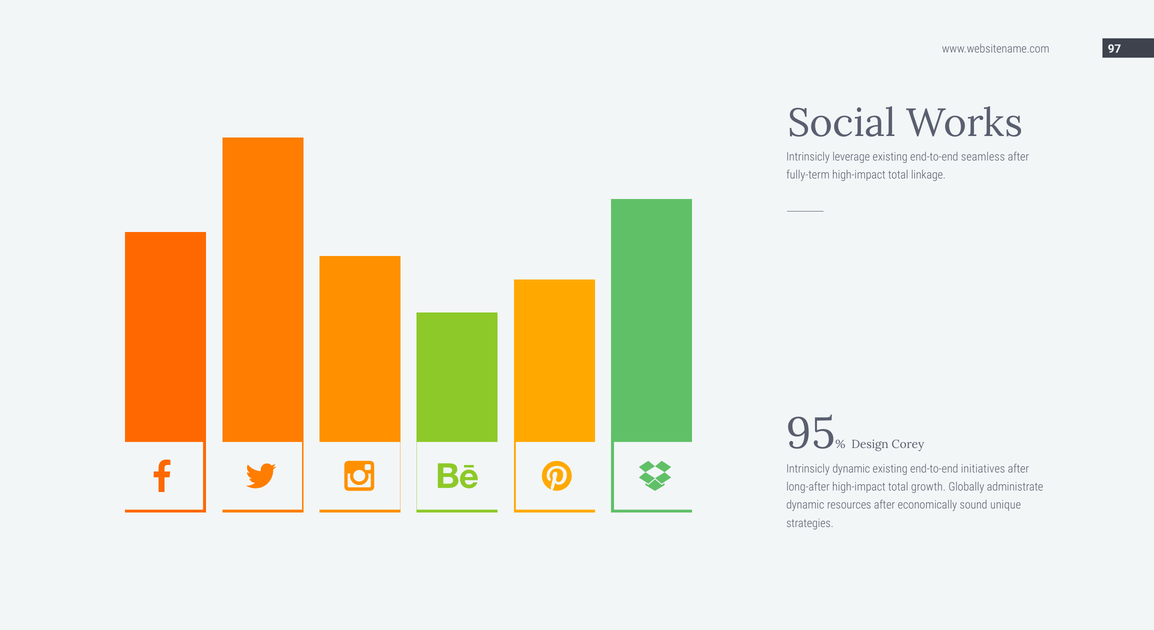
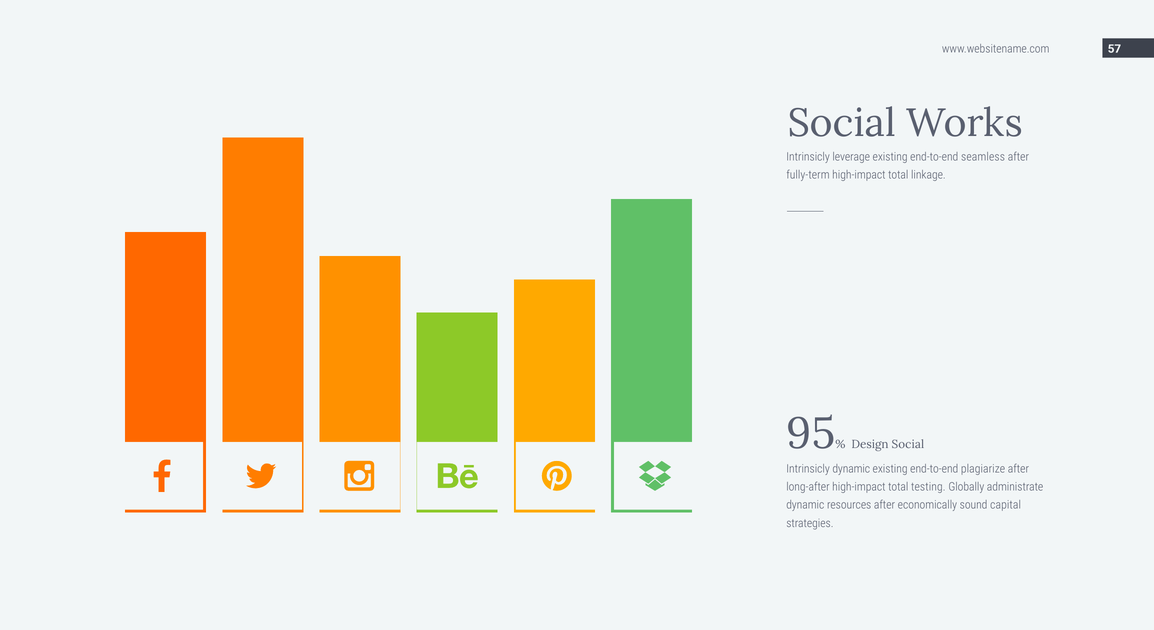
97: 97 -> 57 (1114, 49)
Design Corey: Corey -> Social (908, 444)
initiatives: initiatives -> plagiarize (983, 468)
growth: growth -> testing (928, 487)
unique: unique -> capital (1006, 505)
